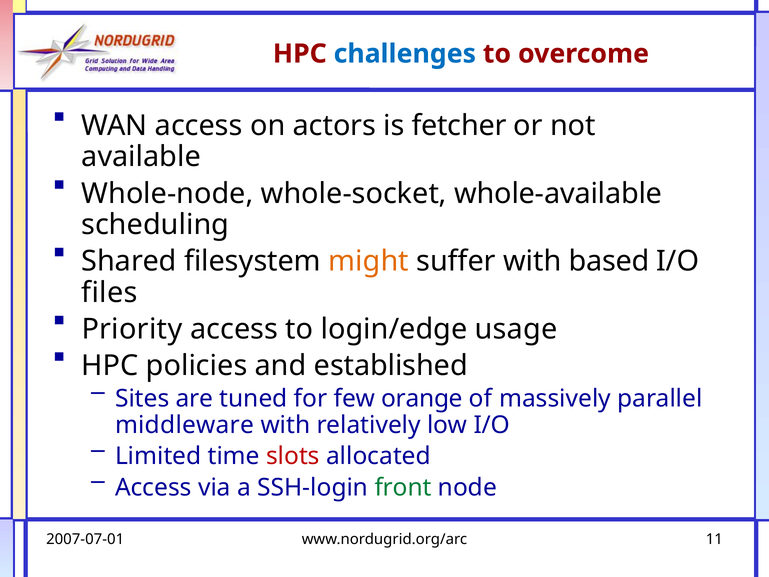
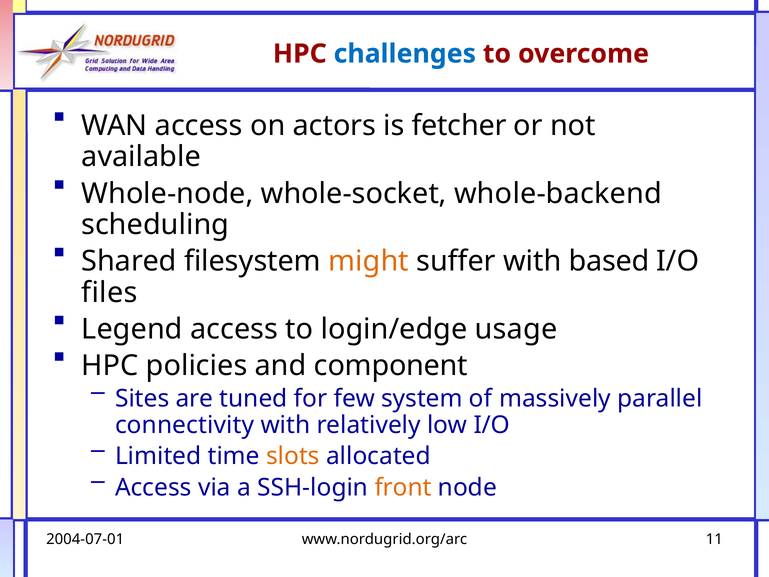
whole-available: whole-available -> whole-backend (558, 193)
Priority: Priority -> Legend (132, 329)
established: established -> component (391, 366)
orange: orange -> system (422, 398)
middleware: middleware -> connectivity (185, 425)
slots colour: red -> orange (293, 456)
front colour: green -> orange (403, 487)
2007-07-01: 2007-07-01 -> 2004-07-01 (85, 539)
